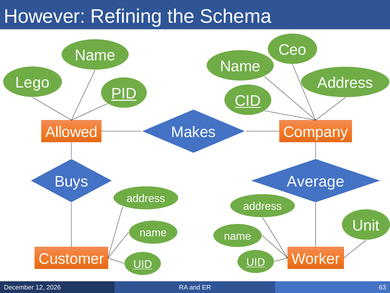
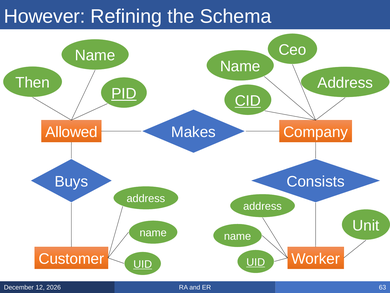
Lego: Lego -> Then (33, 83)
Average: Average -> Consists (316, 181)
